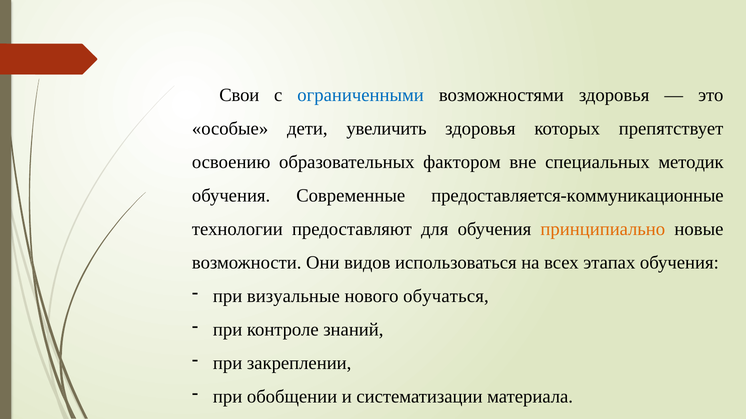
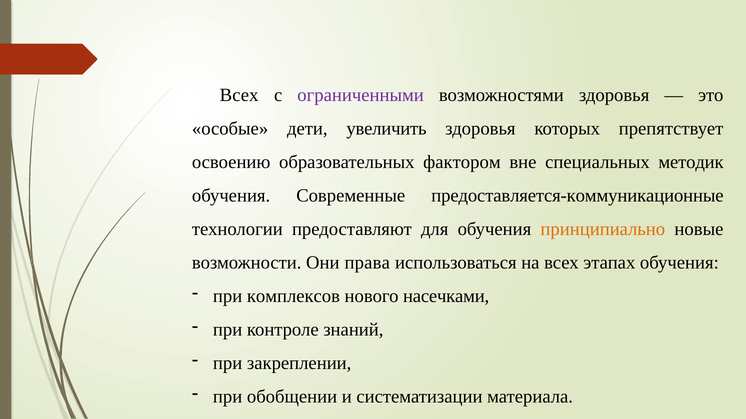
Свои: Свои -> Всех (239, 95)
ограниченными colour: blue -> purple (361, 95)
видов: видов -> права (367, 263)
визуальные: визуальные -> комплексов (293, 297)
обучаться: обучаться -> насечками (446, 297)
